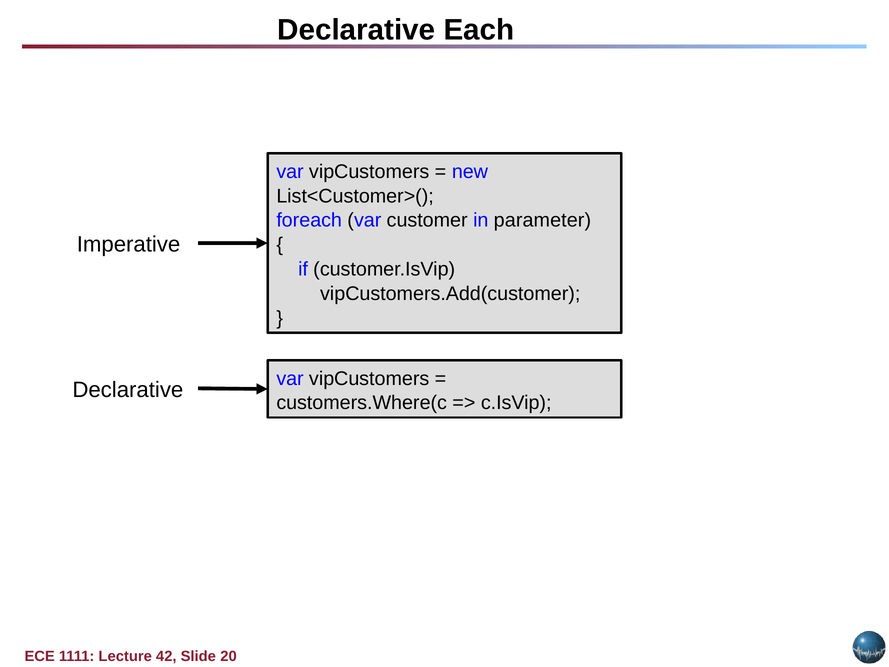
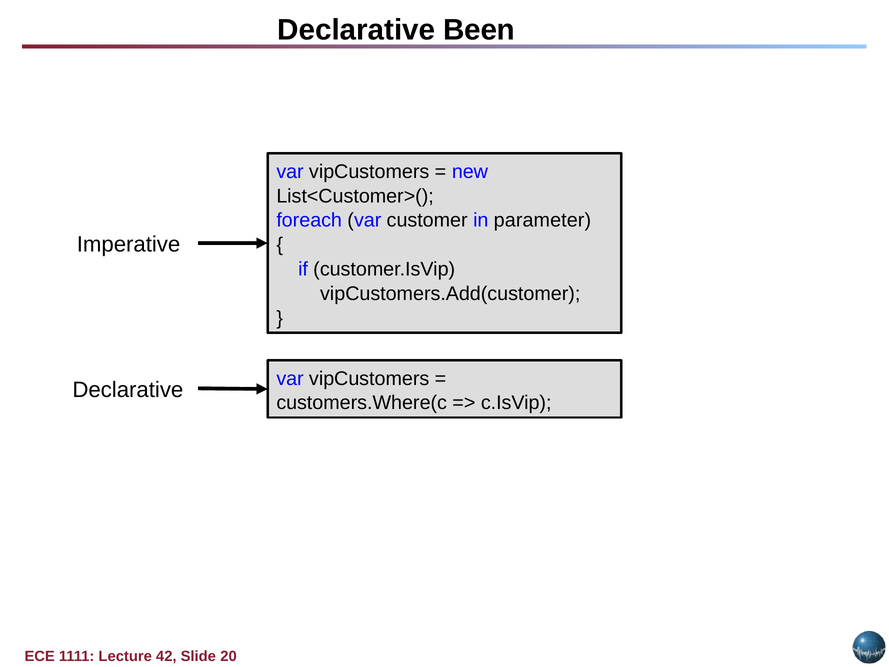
Each: Each -> Been (479, 30)
